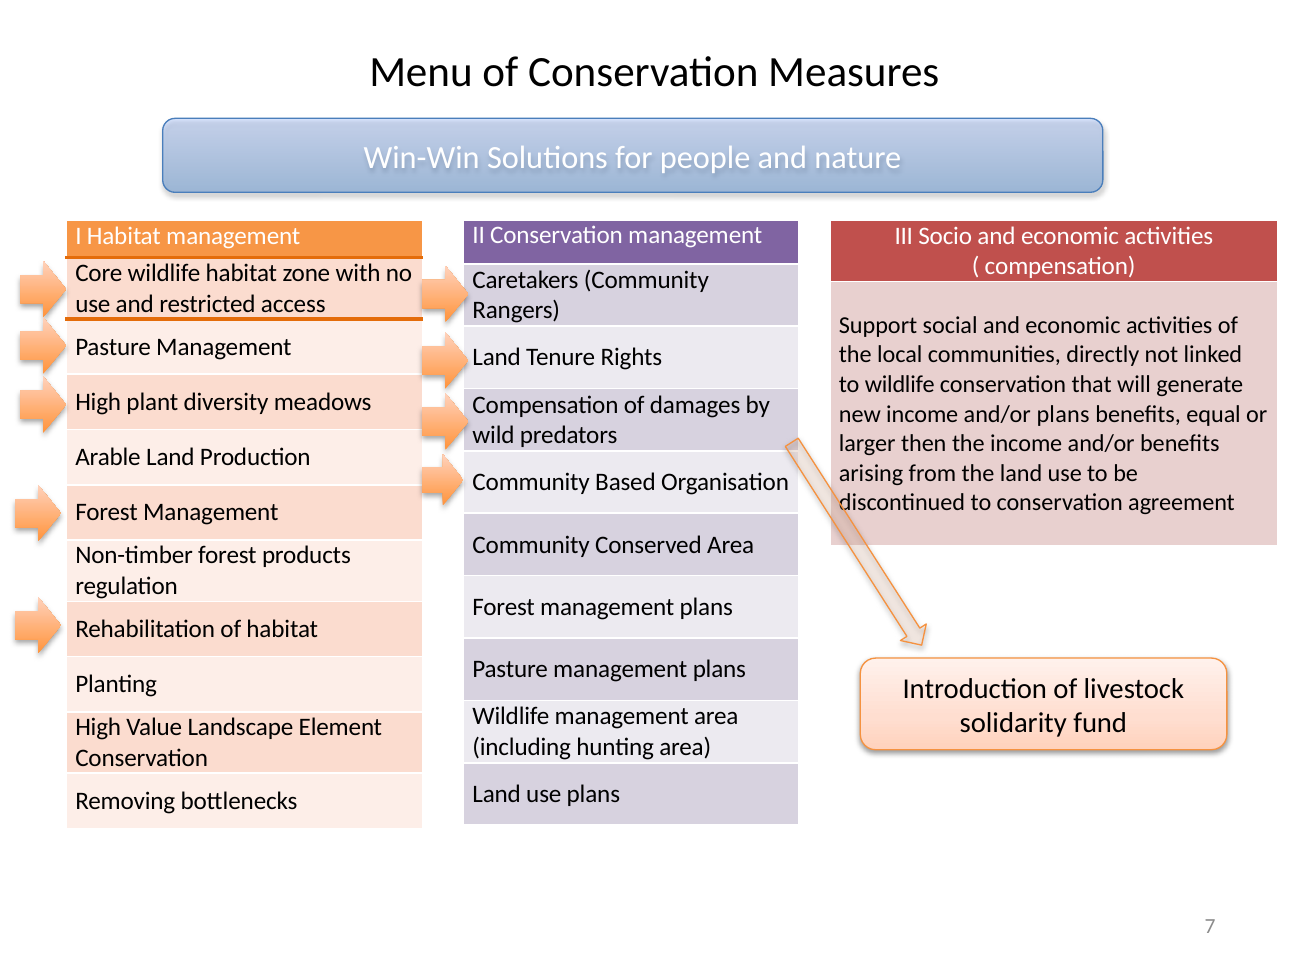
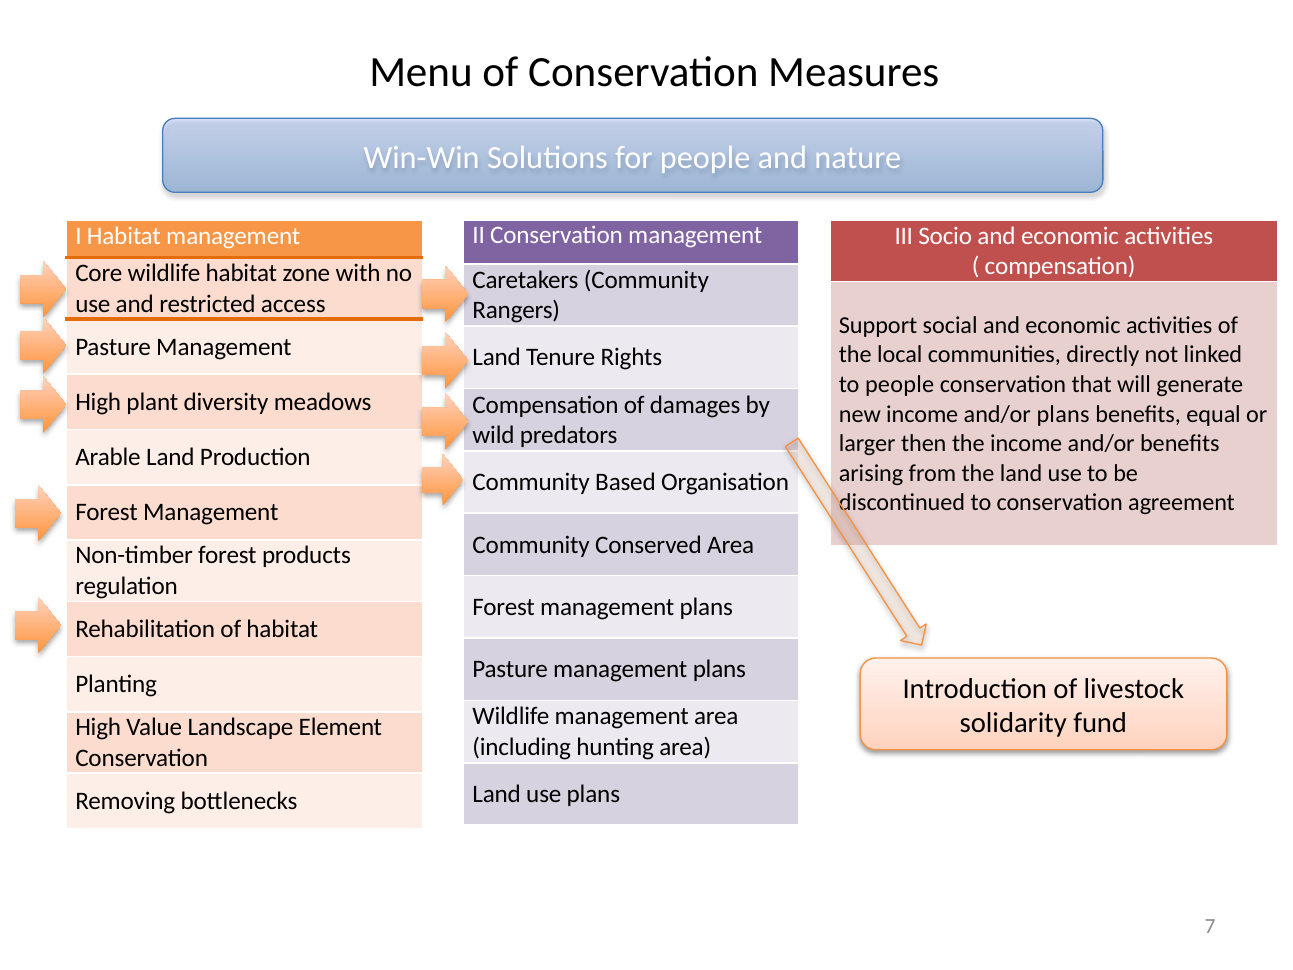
to wildlife: wildlife -> people (900, 384)
